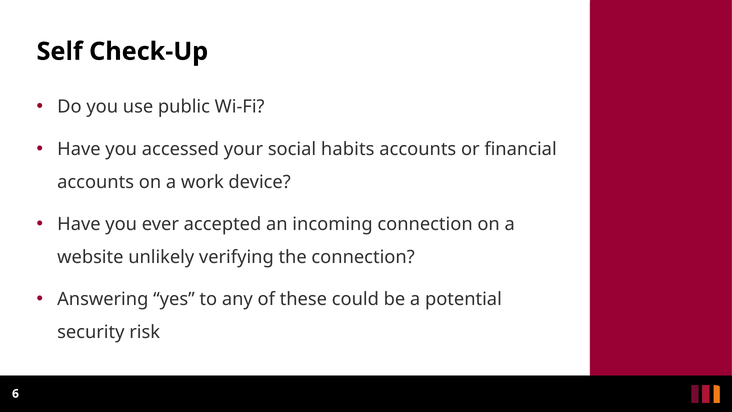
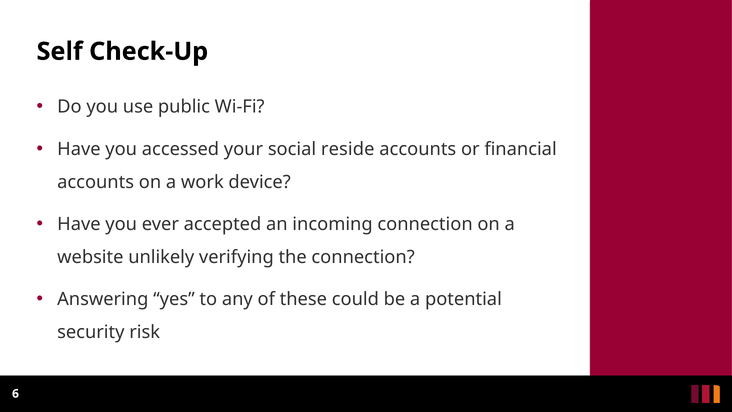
habits: habits -> reside (348, 149)
